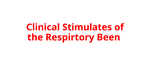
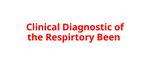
Stimulates: Stimulates -> Diagnostic (87, 27)
